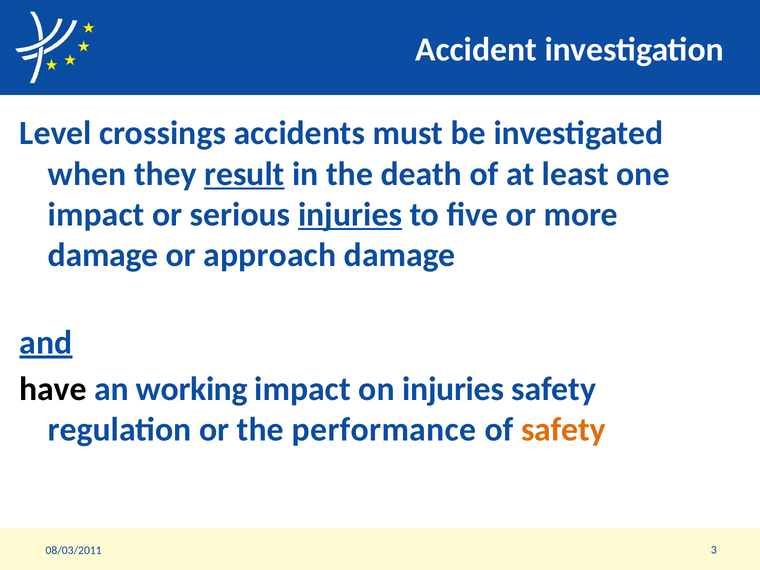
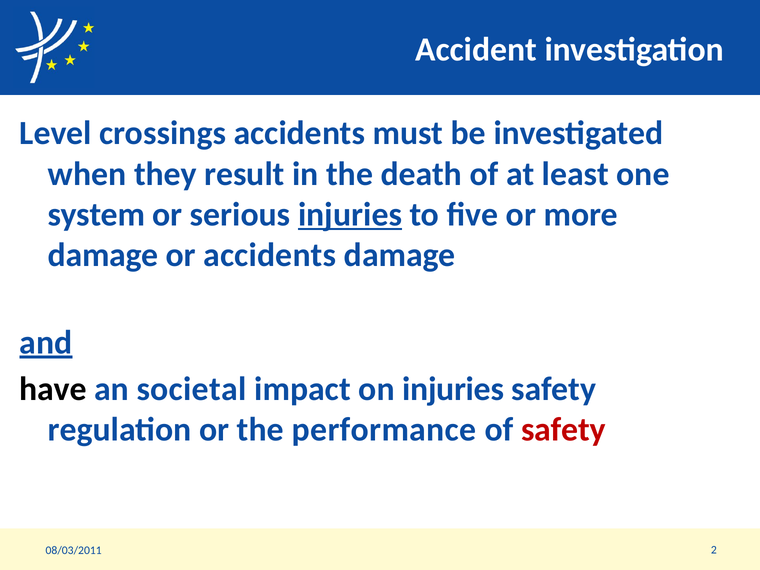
result underline: present -> none (244, 174)
impact: impact -> system (96, 214)
or approach: approach -> accidents (270, 255)
working: working -> societal (191, 389)
safety colour: orange -> red (563, 430)
3: 3 -> 2 (714, 550)
